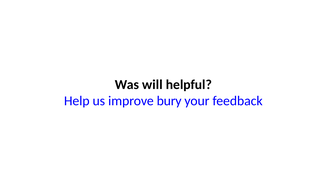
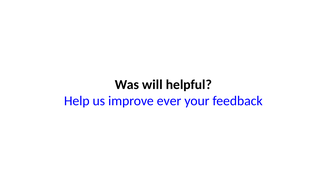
bury: bury -> ever (169, 101)
